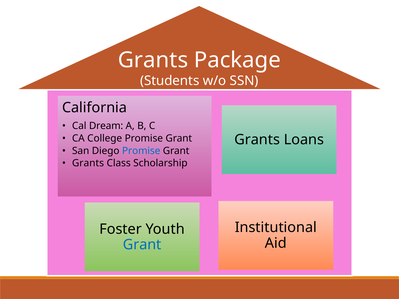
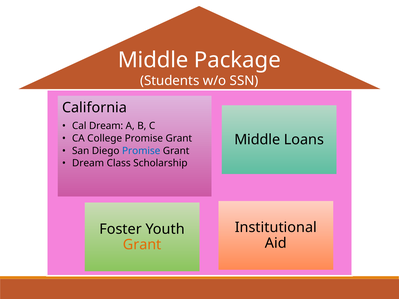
Grants: Grants -> Middle (153, 60)
Grants: Grants -> Middle (257, 140)
Grants: Grants -> Dream (88, 163)
Grant colour: blue -> orange (142, 245)
